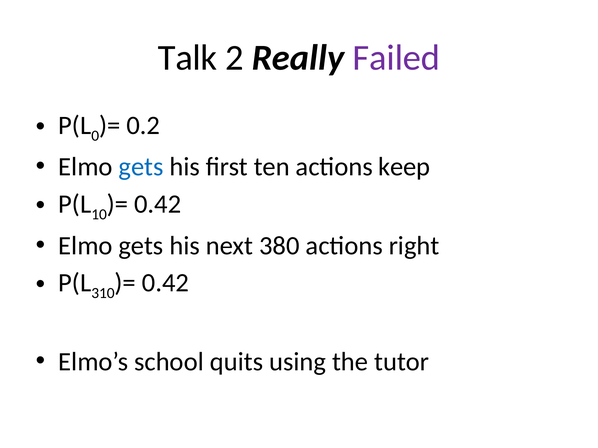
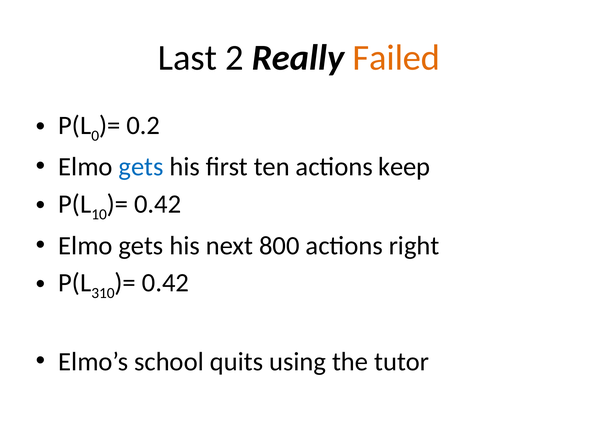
Talk: Talk -> Last (187, 58)
Failed colour: purple -> orange (396, 58)
380: 380 -> 800 (279, 246)
